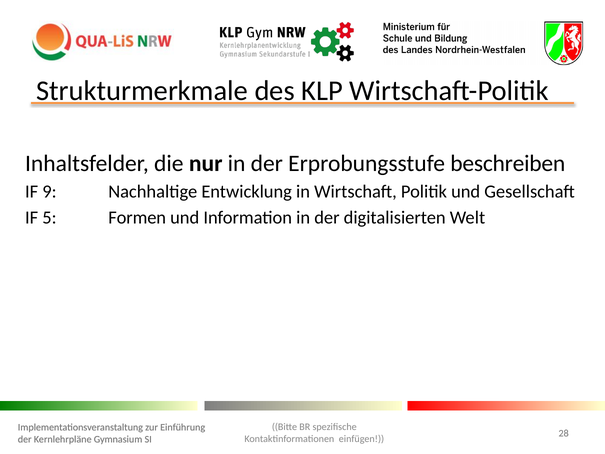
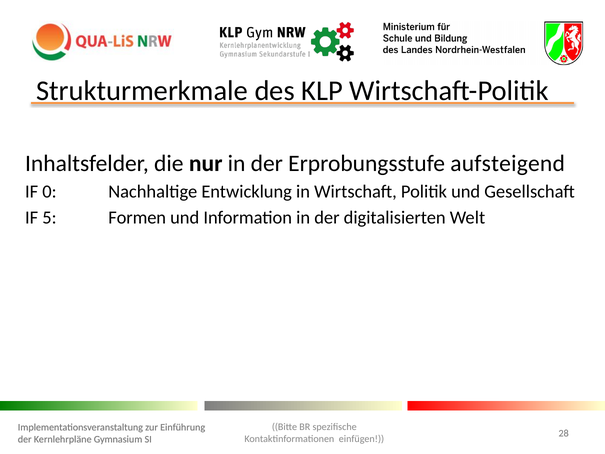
beschreiben: beschreiben -> aufsteigend (508, 163)
9: 9 -> 0 (49, 192)
